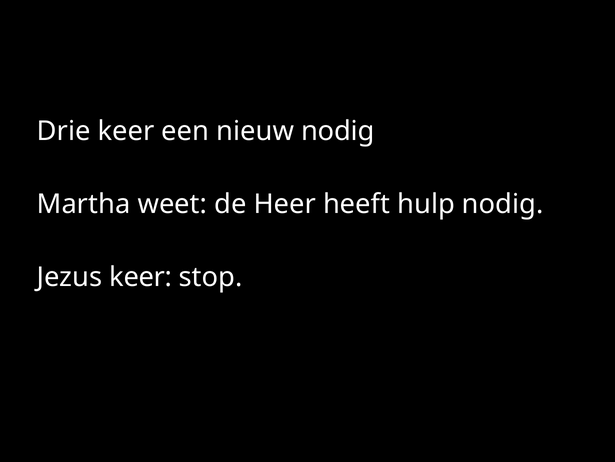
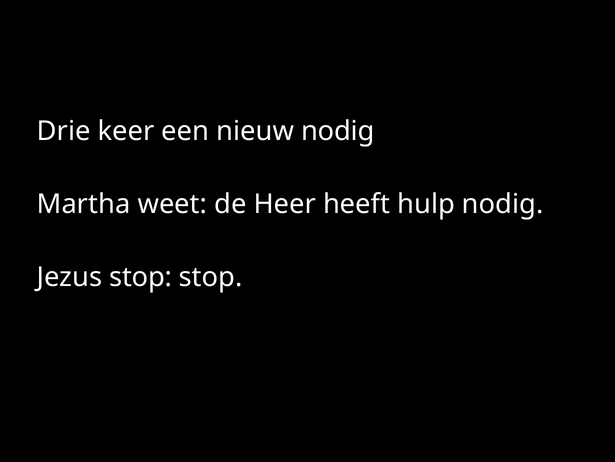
Jezus keer: keer -> stop (141, 277)
